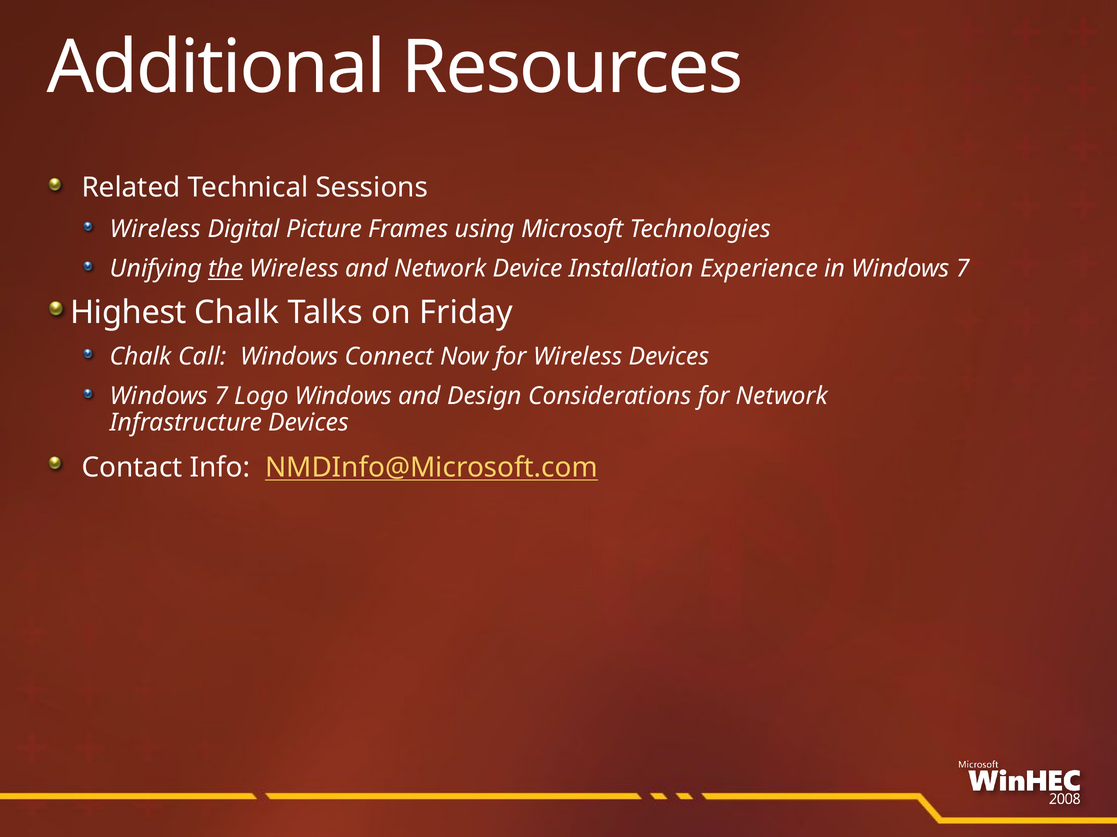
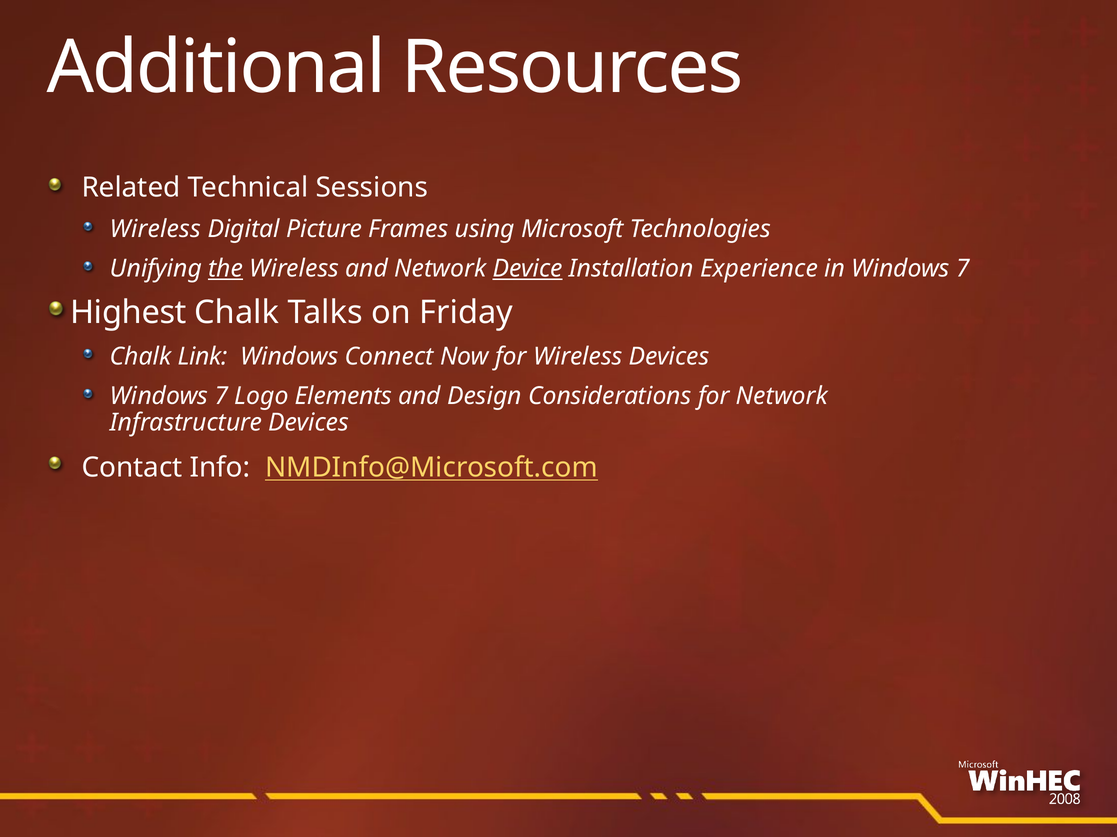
Device underline: none -> present (528, 269)
Call: Call -> Link (203, 357)
Logo Windows: Windows -> Elements (343, 396)
